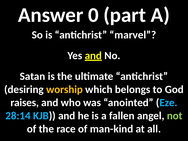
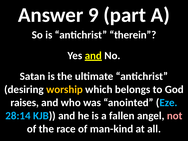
0: 0 -> 9 (93, 15)
marvel: marvel -> therein (133, 35)
not colour: light green -> pink (175, 116)
